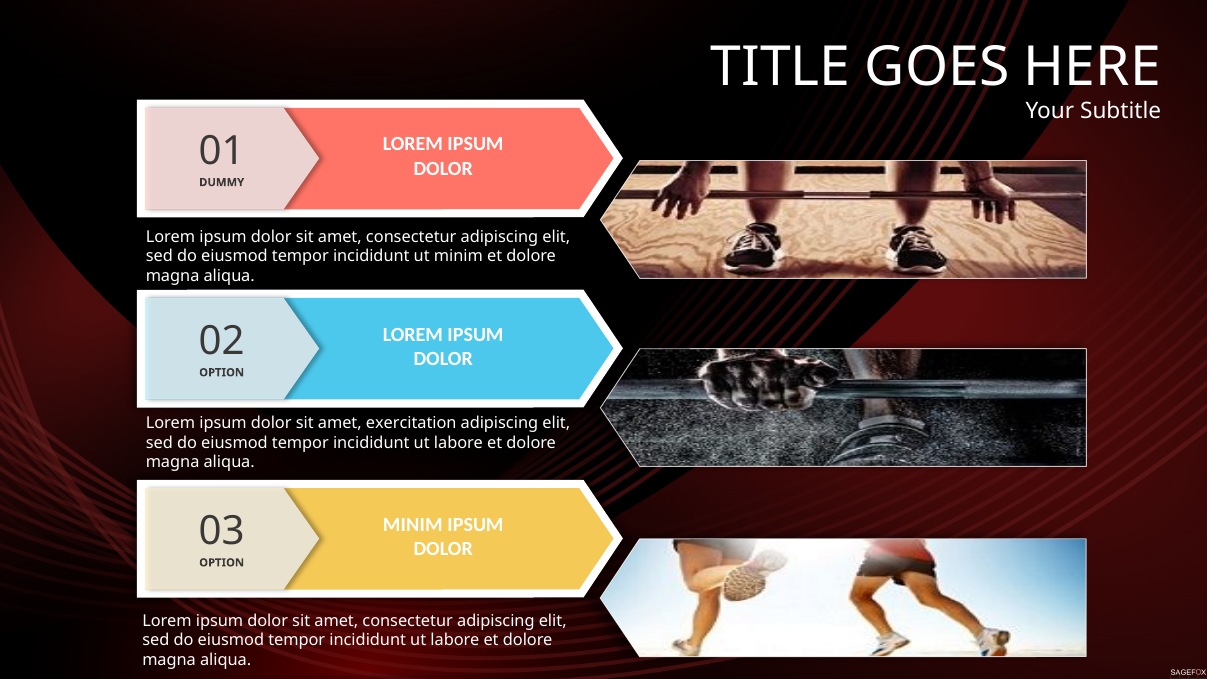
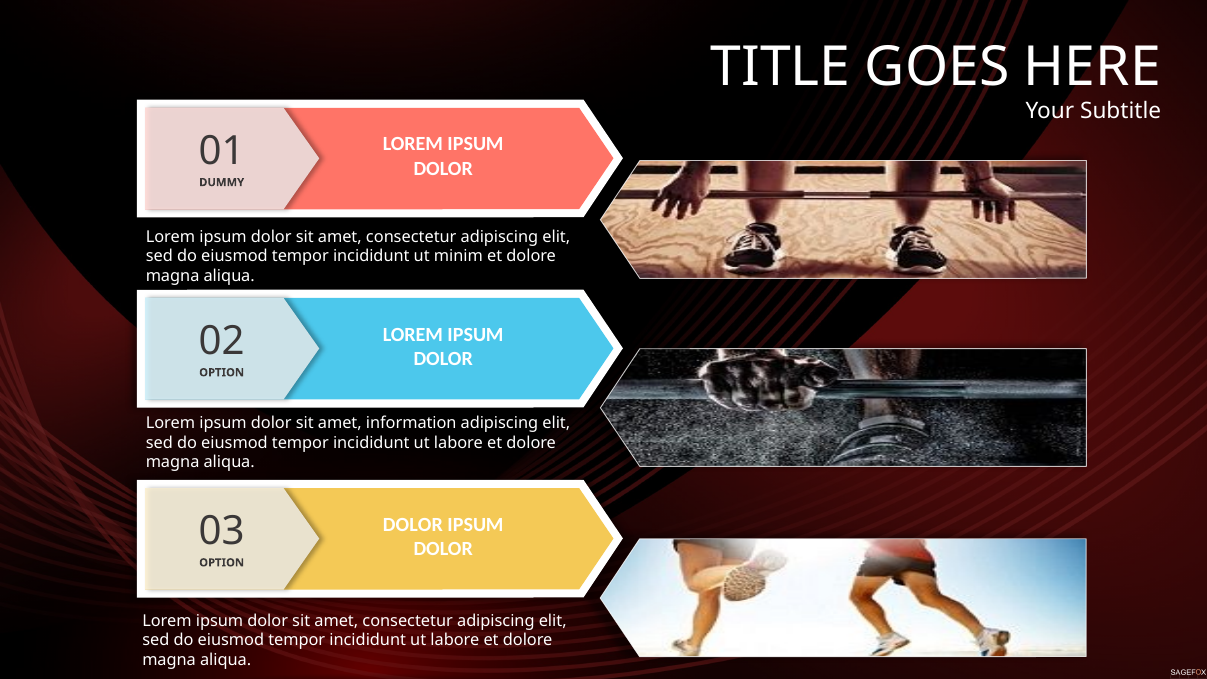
exercitation: exercitation -> information (411, 423)
MINIM: MINIM -> DOLOR (413, 524)
